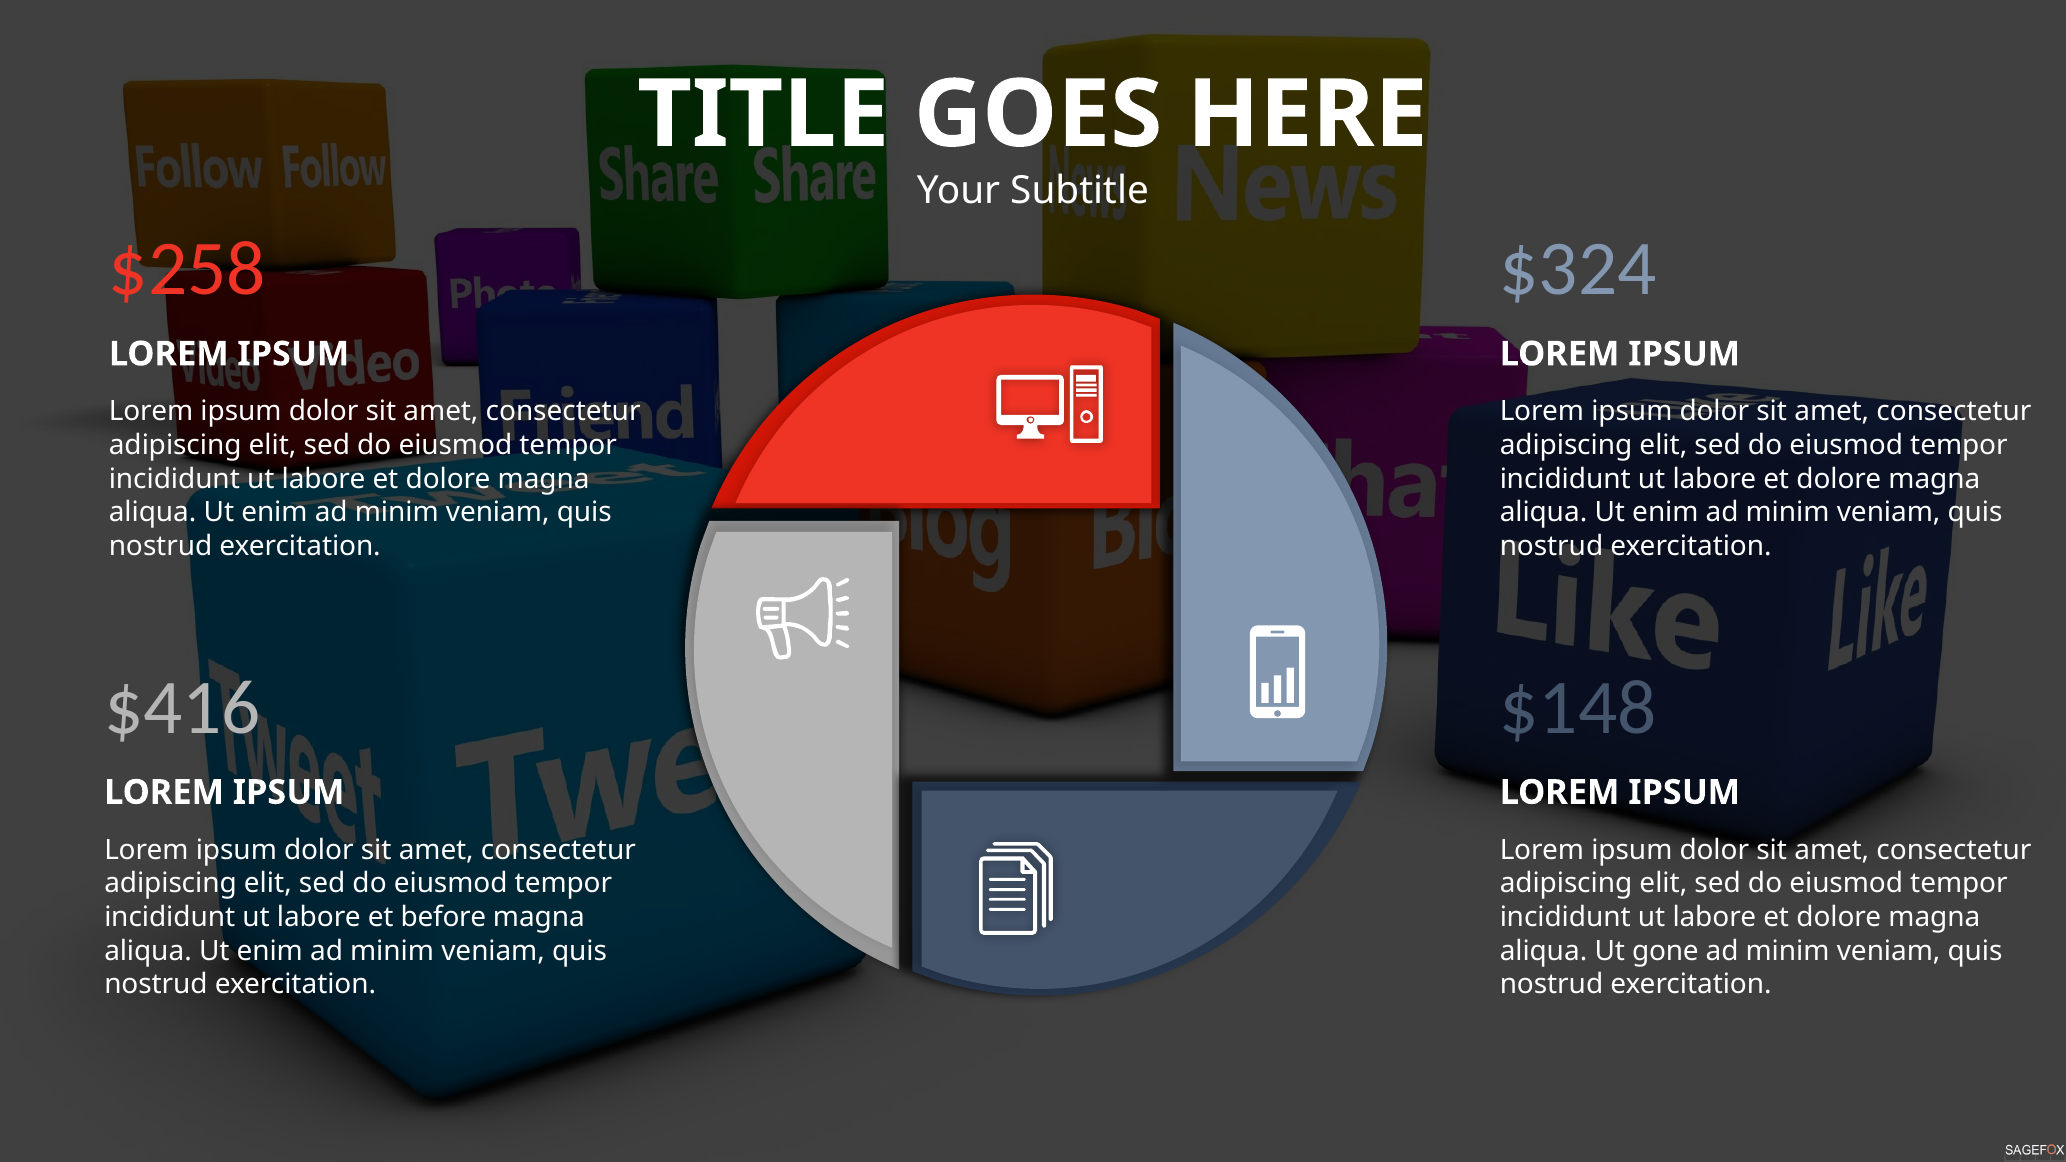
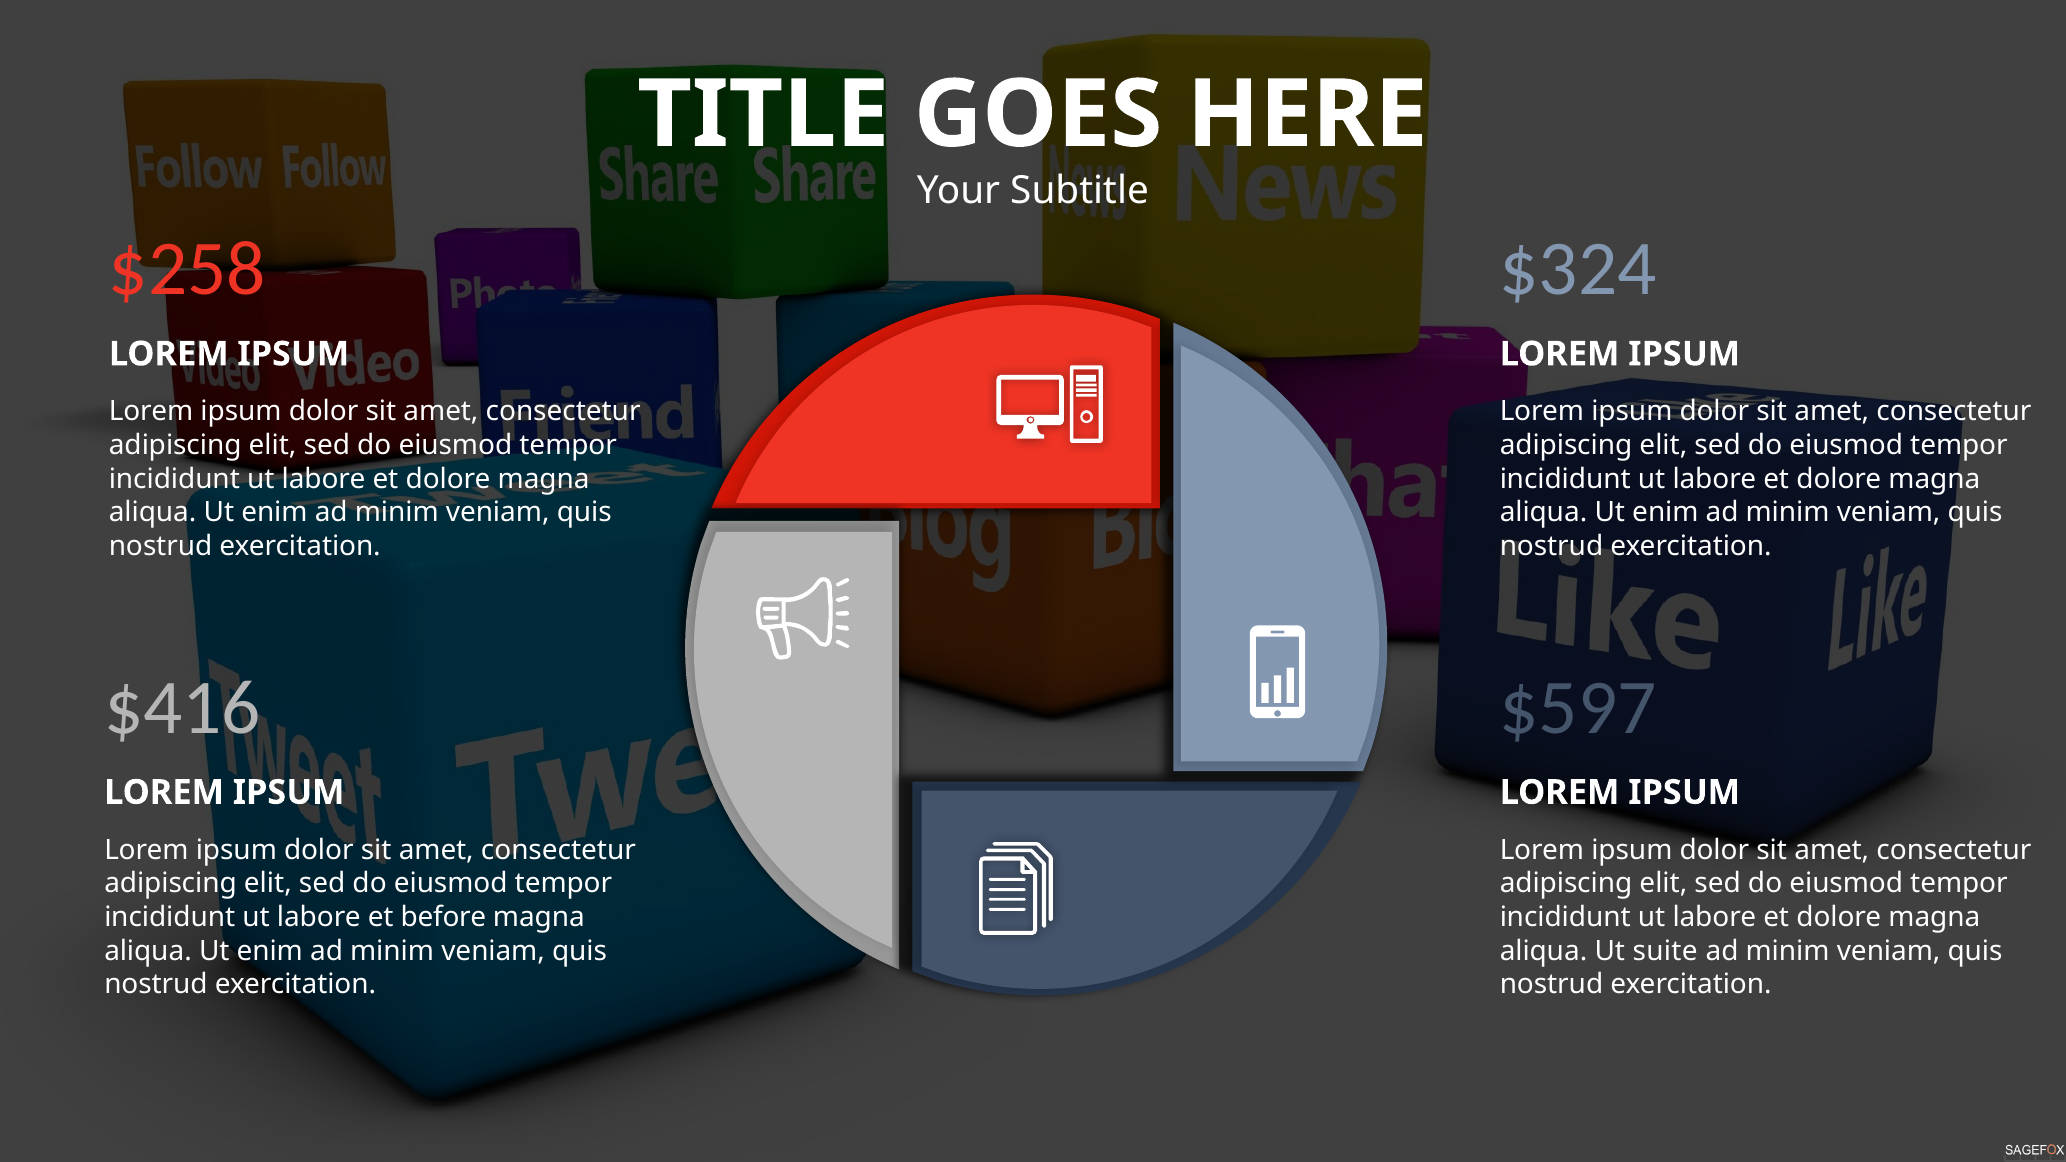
$148: $148 -> $597 (1578, 708)
gone: gone -> suite (1665, 951)
